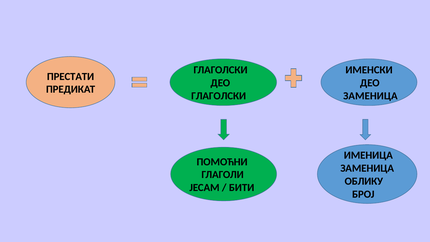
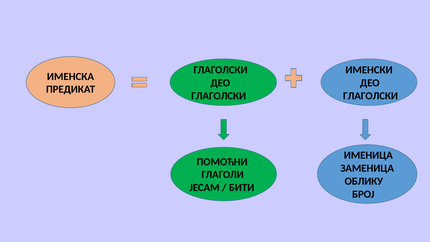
ПРЕСТАТИ: ПРЕСТАТИ -> ИМЕНСКА (70, 76)
ЗАМЕНИЦА: ЗАМЕНИЦА -> ГЛАГОЛСКИ (370, 96)
